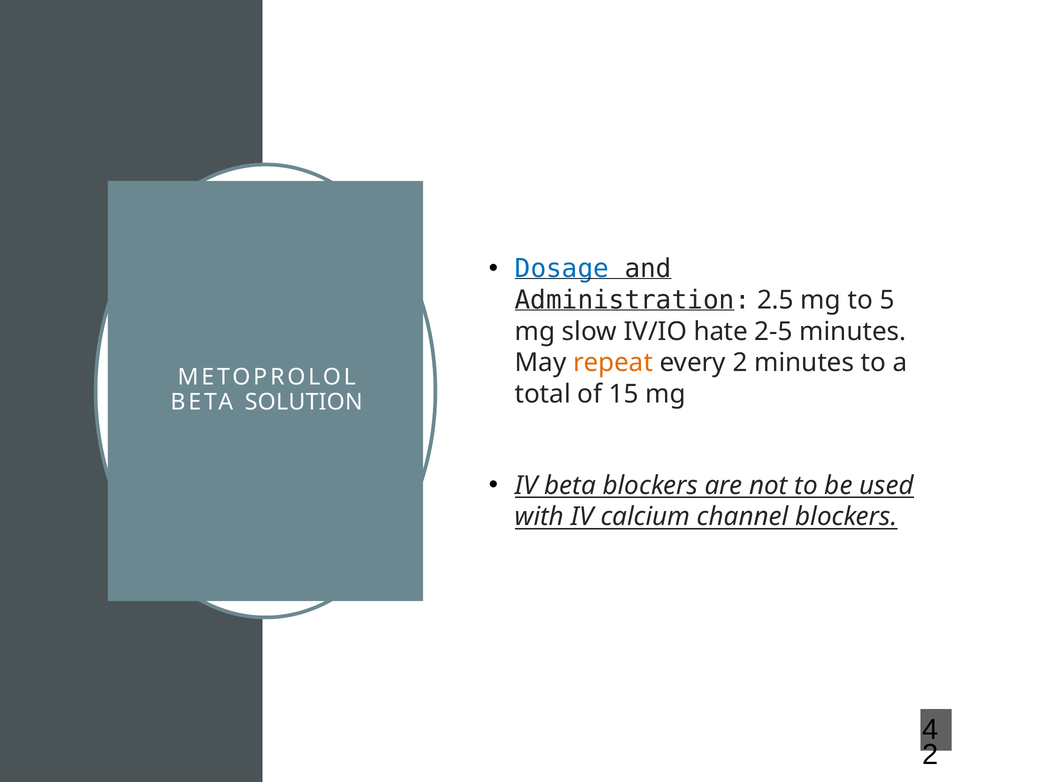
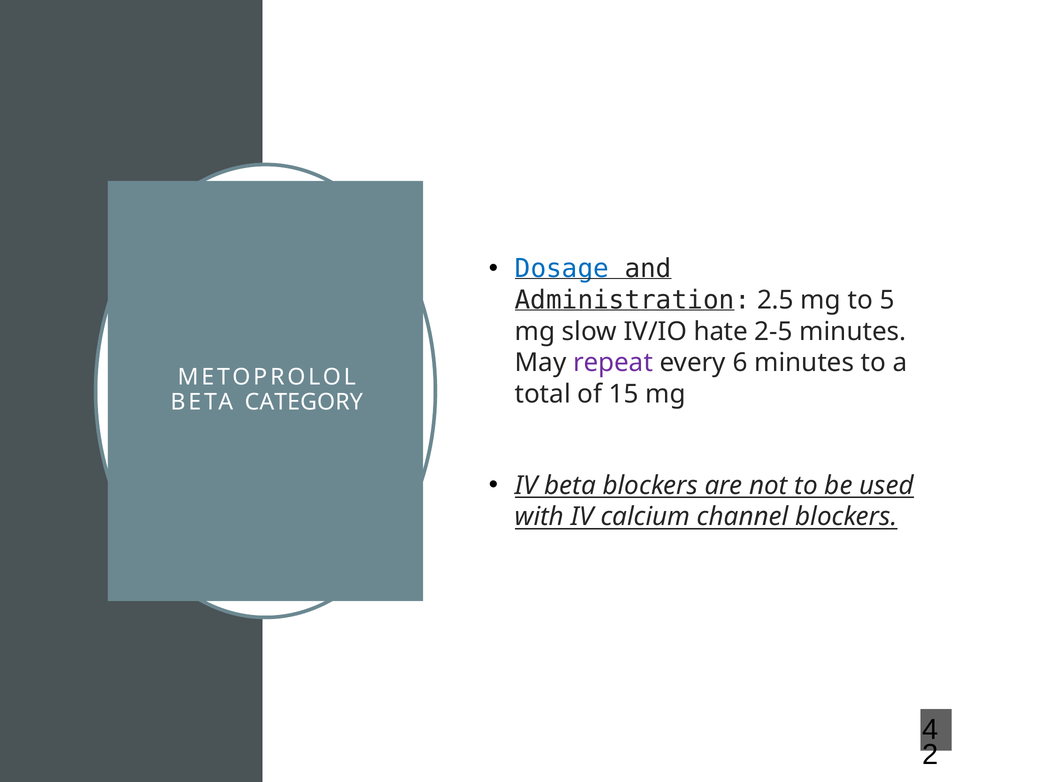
repeat colour: orange -> purple (613, 363)
every 2: 2 -> 6 (740, 363)
SOLUTION: SOLUTION -> CATEGORY (304, 402)
